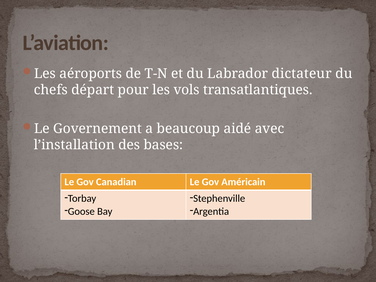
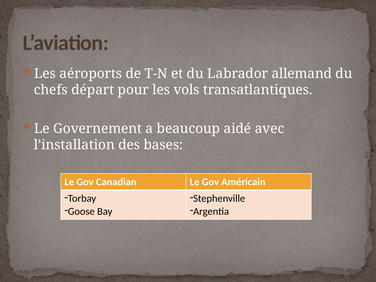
dictateur: dictateur -> allemand (302, 74)
